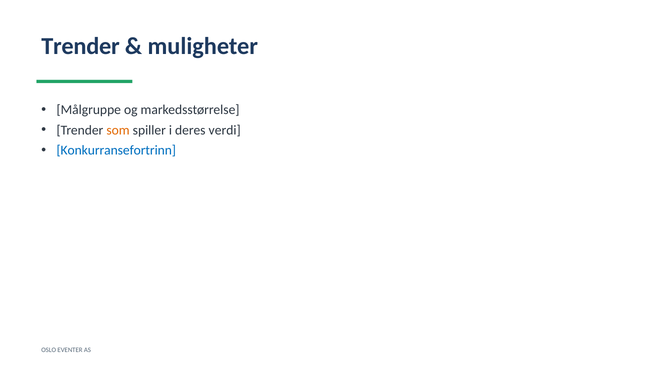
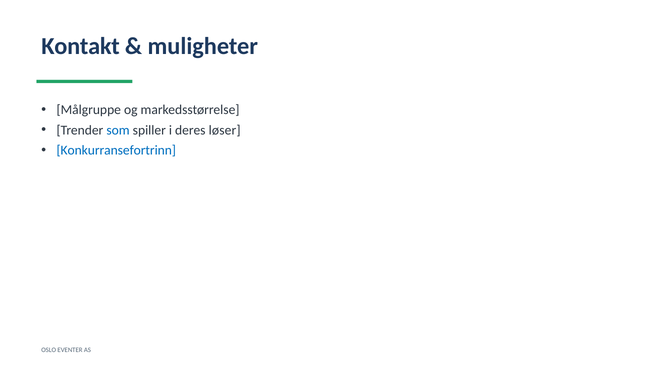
Trender: Trender -> Kontakt (81, 46)
som colour: orange -> blue (118, 130)
verdi: verdi -> løser (225, 130)
